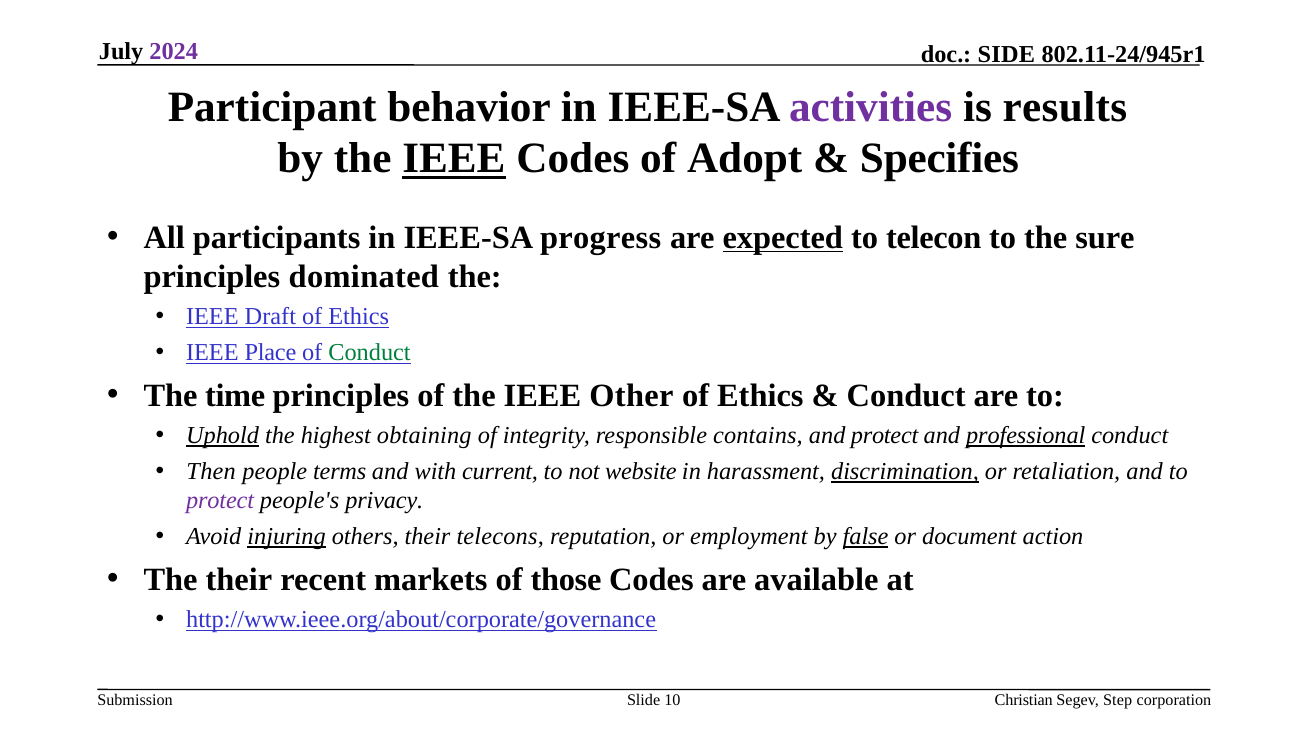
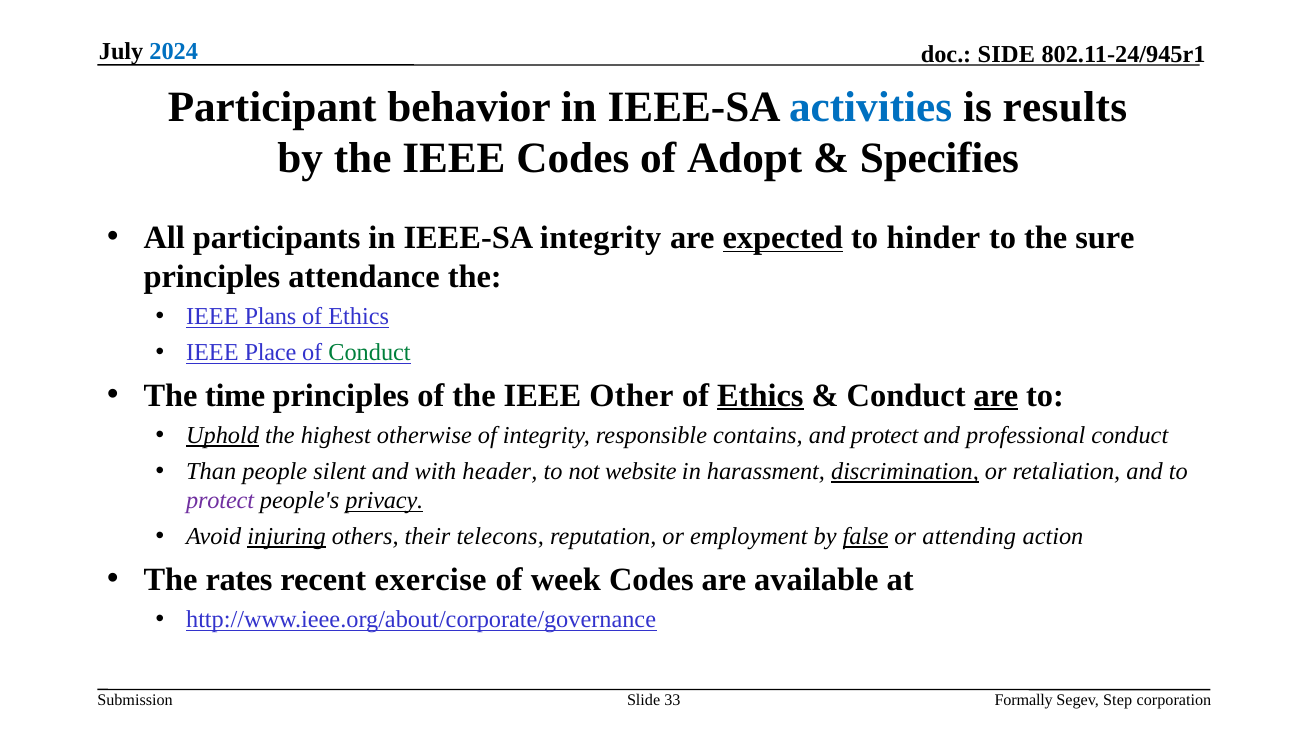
2024 colour: purple -> blue (174, 52)
activities colour: purple -> blue (871, 107)
IEEE underline: present -> none (454, 159)
IEEE-SA progress: progress -> integrity (601, 237)
telecon: telecon -> hinder (933, 237)
dominated: dominated -> attendance (364, 276)
Draft: Draft -> Plans (270, 317)
Ethics underline: none -> present (760, 395)
are underline: none -> present (996, 395)
obtaining: obtaining -> otherwise (424, 435)
professional underline: present -> none (1026, 435)
Then: Then -> Than (211, 471)
terms: terms -> silent (340, 471)
current: current -> header (500, 471)
privacy underline: none -> present (384, 500)
document: document -> attending (969, 536)
The their: their -> rates (239, 579)
markets: markets -> exercise (431, 579)
those: those -> week (566, 579)
10: 10 -> 33 (672, 700)
Christian: Christian -> Formally (1024, 700)
